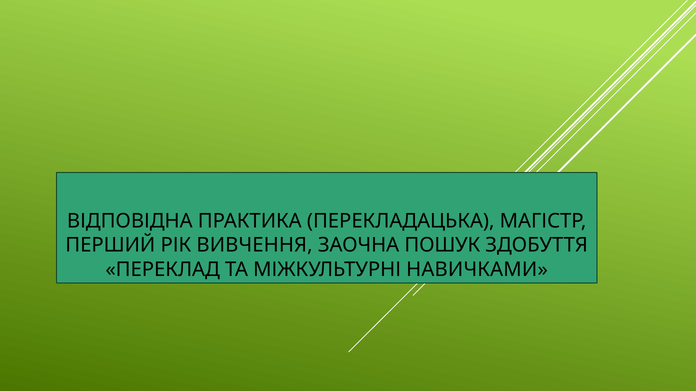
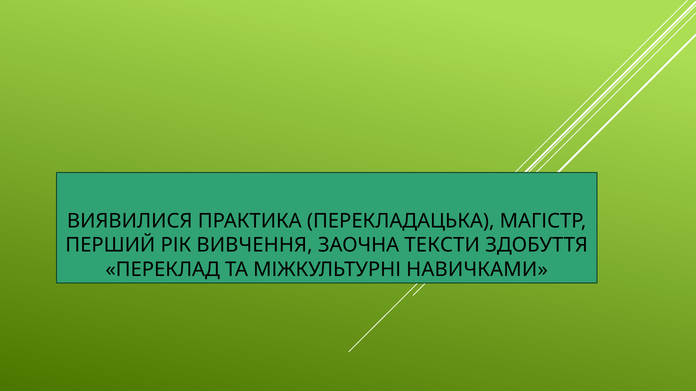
ВІДПОВІДНА: ВІДПОВІДНА -> ВИЯВИЛИСЯ (130, 221)
ПОШУК: ПОШУК -> ТЕКСТИ (442, 246)
